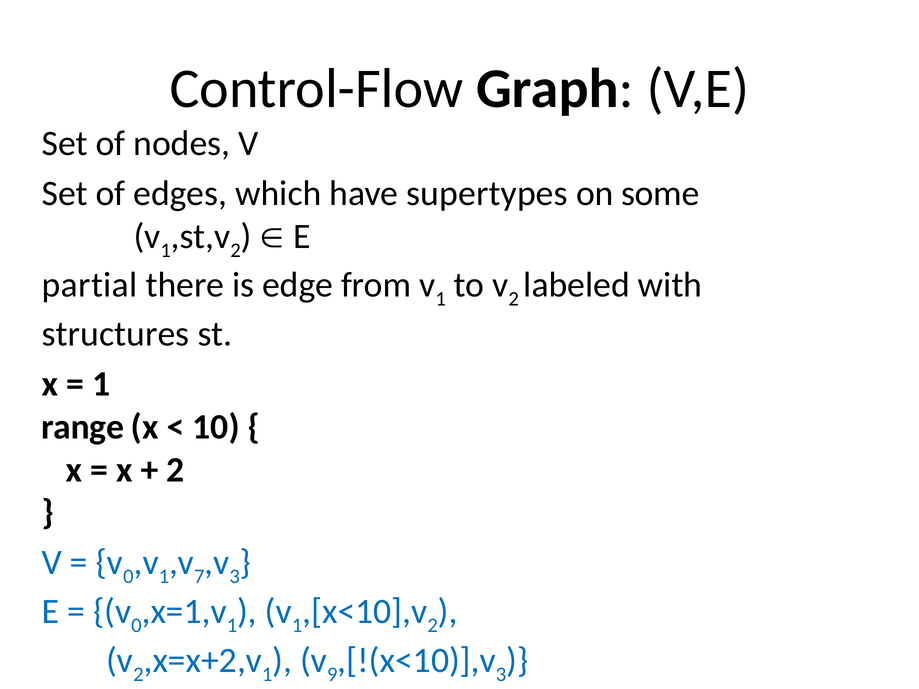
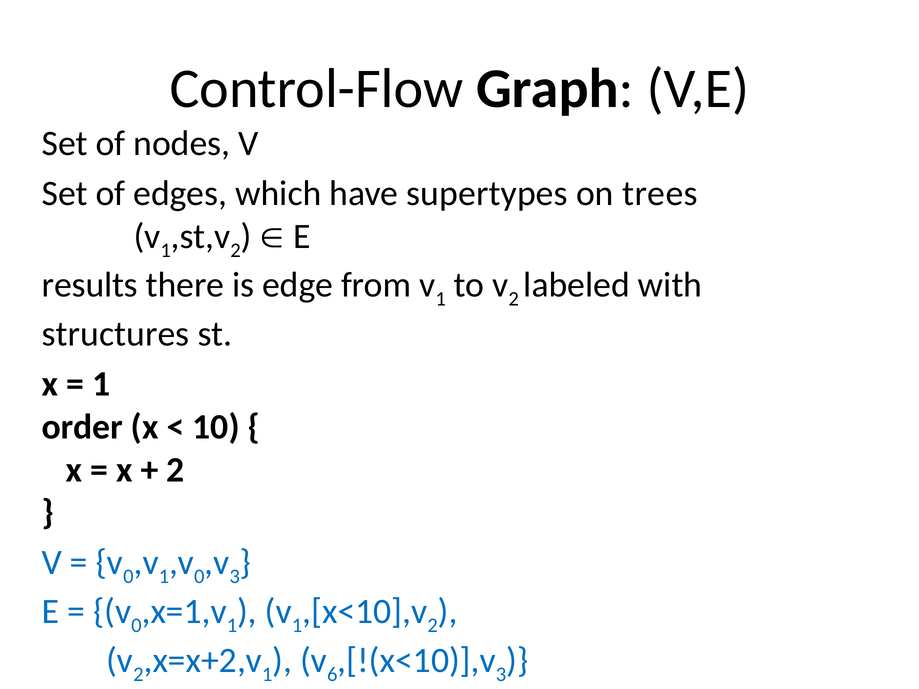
some: some -> trees (660, 193)
partial: partial -> results (90, 285)
range: range -> order (82, 427)
7: 7 -> 0 (199, 577)
9: 9 -> 6 (332, 674)
